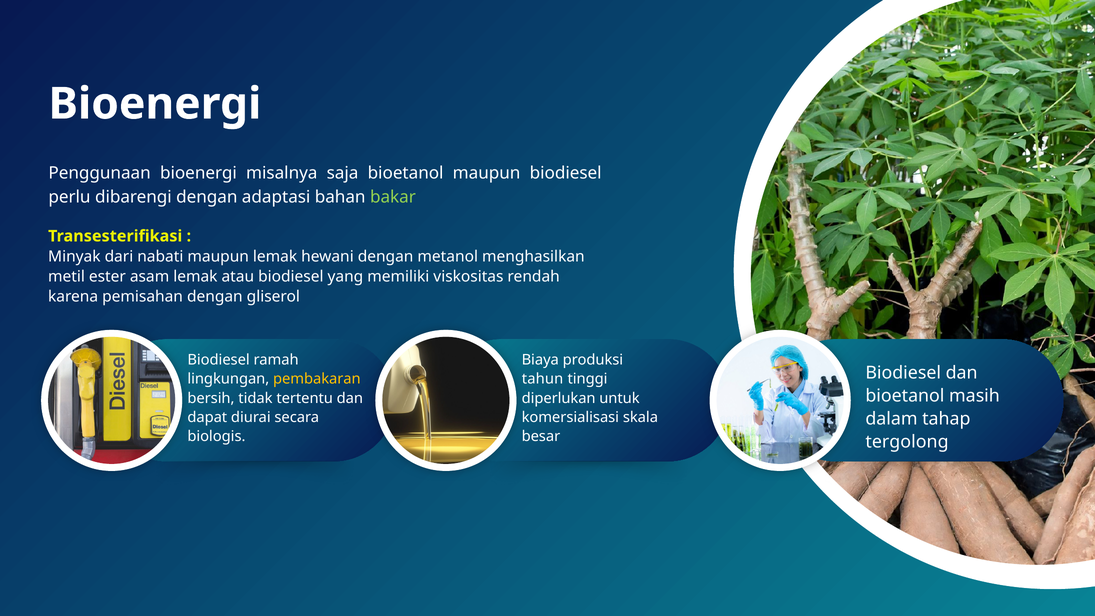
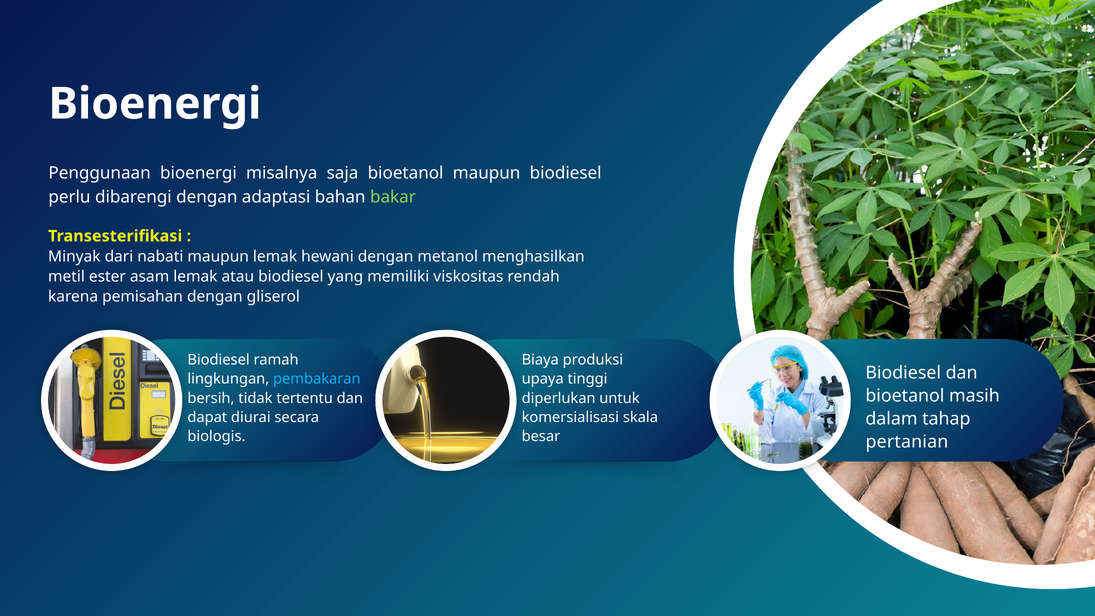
pembakaran colour: yellow -> light blue (317, 379)
tahun: tahun -> upaya (543, 379)
tergolong: tergolong -> pertanian (907, 442)
